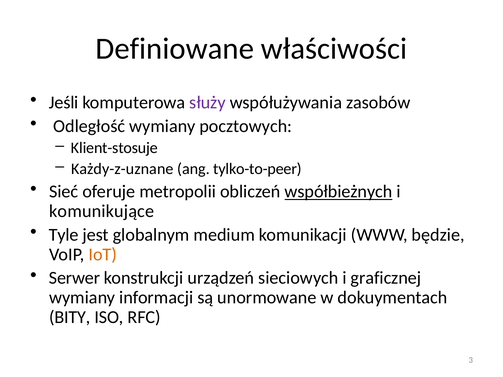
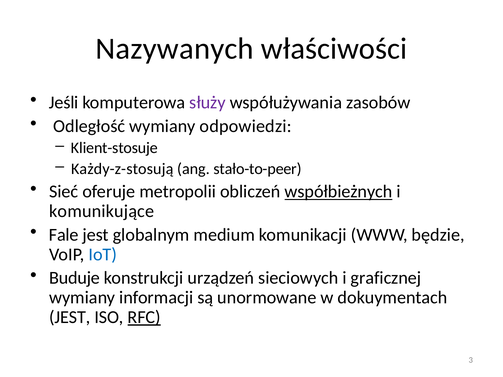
Definiowane: Definiowane -> Nazywanych (175, 49)
pocztowych: pocztowych -> odpowiedzi (246, 126)
Każdy-z-uznane: Każdy-z-uznane -> Każdy-z-stosują (122, 169)
tylko-to-peer: tylko-to-peer -> stało-to-peer (258, 169)
Tyle: Tyle -> Fale (64, 235)
IoT colour: orange -> blue (103, 255)
Serwer: Serwer -> Buduje (74, 278)
BITY: BITY -> JEST (70, 317)
RFC underline: none -> present (144, 317)
